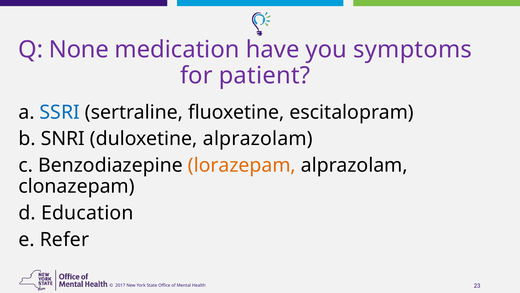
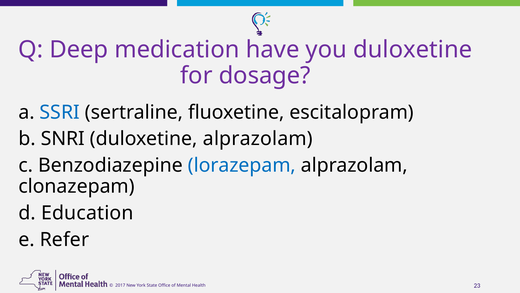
None: None -> Deep (79, 50)
you symptoms: symptoms -> duloxetine (413, 50)
patient: patient -> dosage (265, 75)
lorazepam colour: orange -> blue (242, 165)
